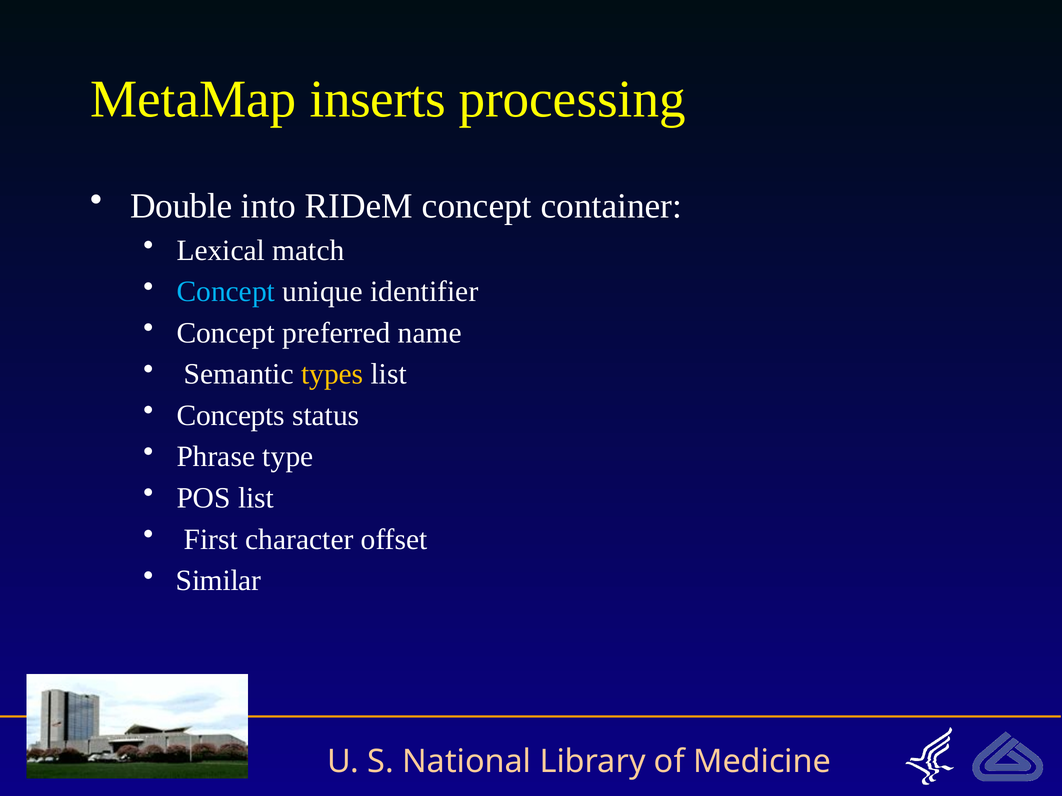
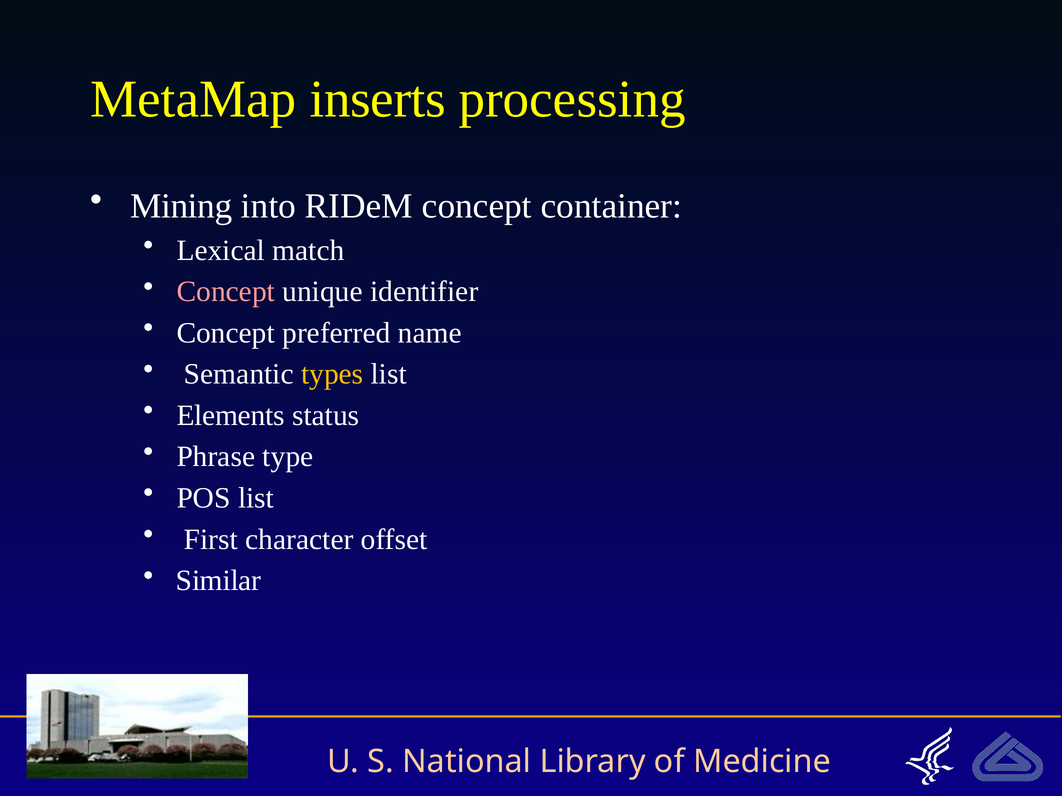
Double: Double -> Mining (181, 206)
Concept colour: light blue -> pink (226, 292)
Concepts: Concepts -> Elements (231, 416)
